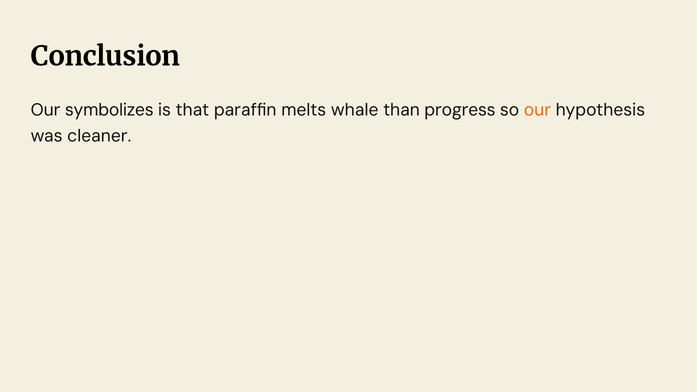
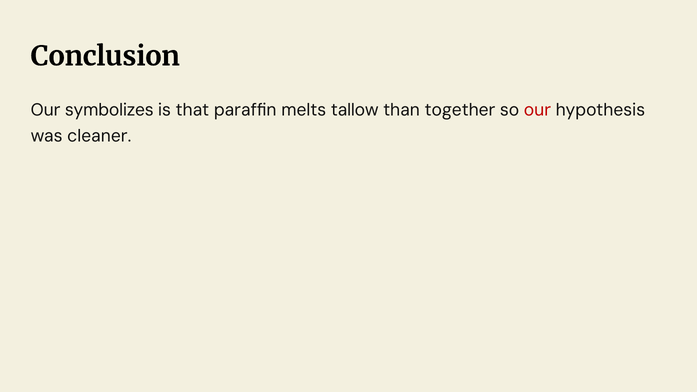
whale: whale -> tallow (355, 110)
progress: progress -> together (460, 110)
our colour: orange -> red (537, 110)
